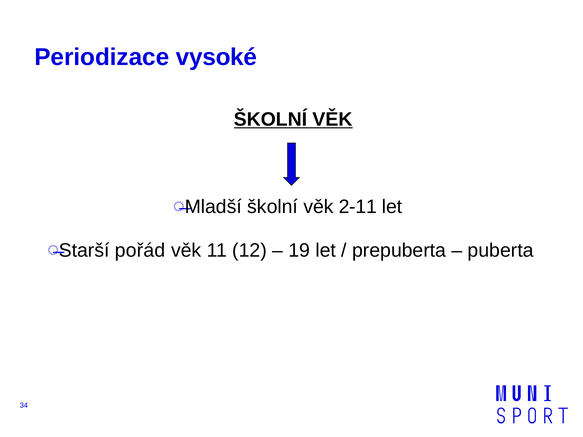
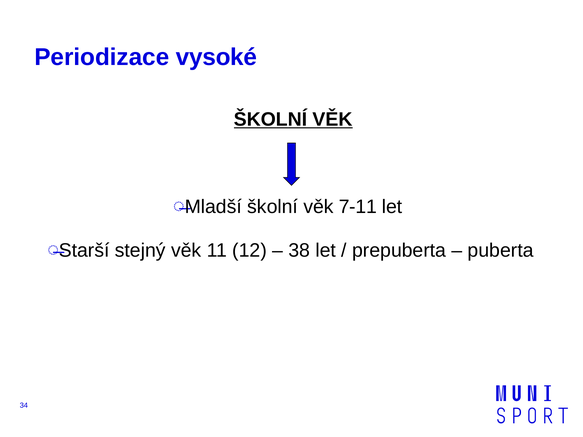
2-11: 2-11 -> 7-11 (358, 207)
pořád: pořád -> stejný (140, 251)
19: 19 -> 38 (299, 251)
